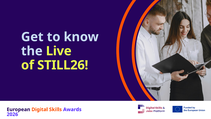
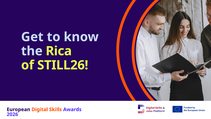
Live: Live -> Rica (59, 51)
